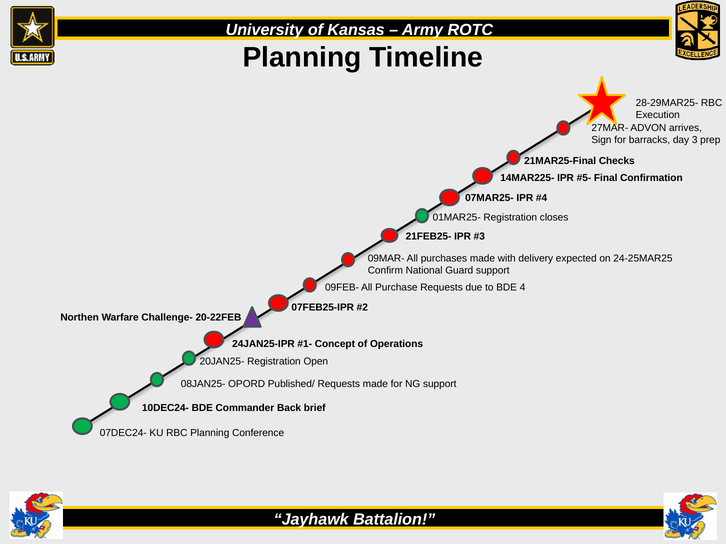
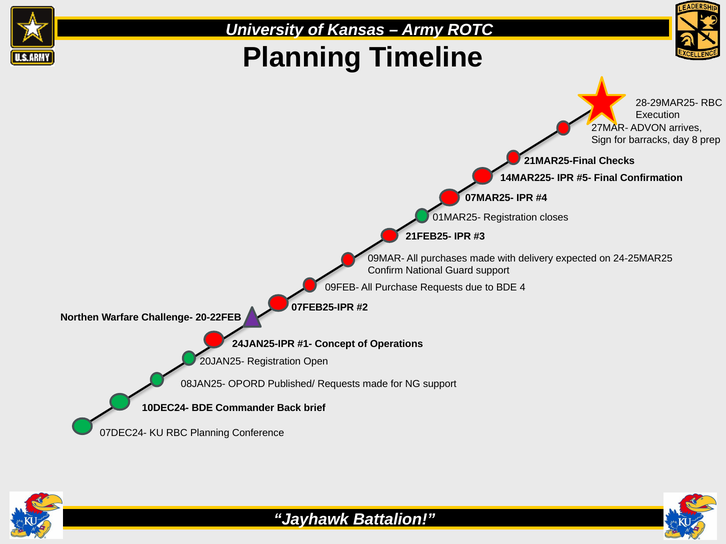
3: 3 -> 8 (695, 140)
